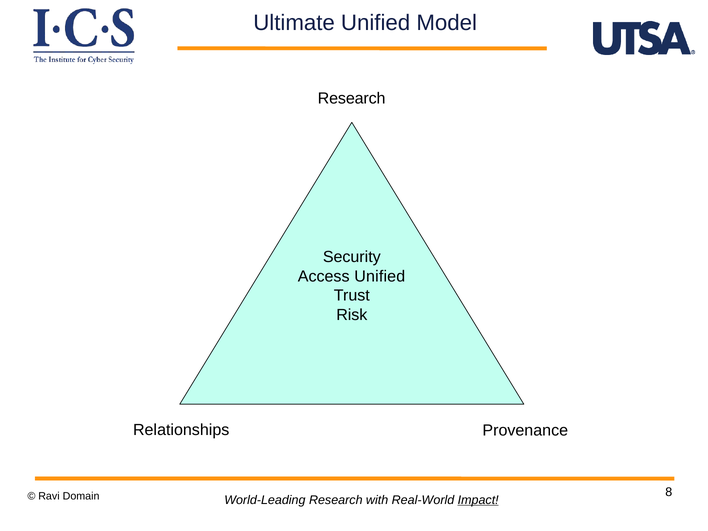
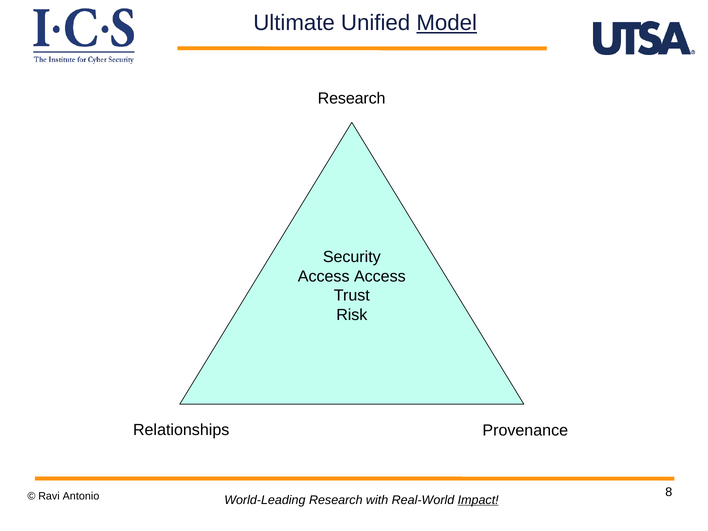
Model underline: none -> present (447, 23)
Access Unified: Unified -> Access (380, 276)
Domain: Domain -> Antonio (81, 496)
